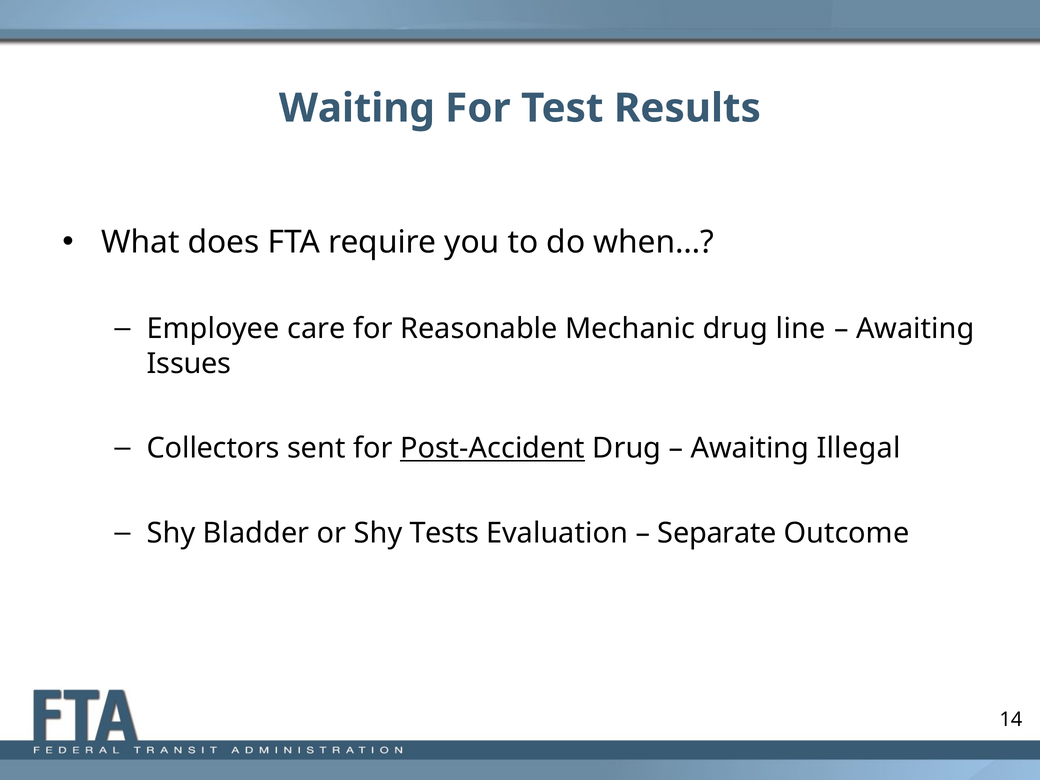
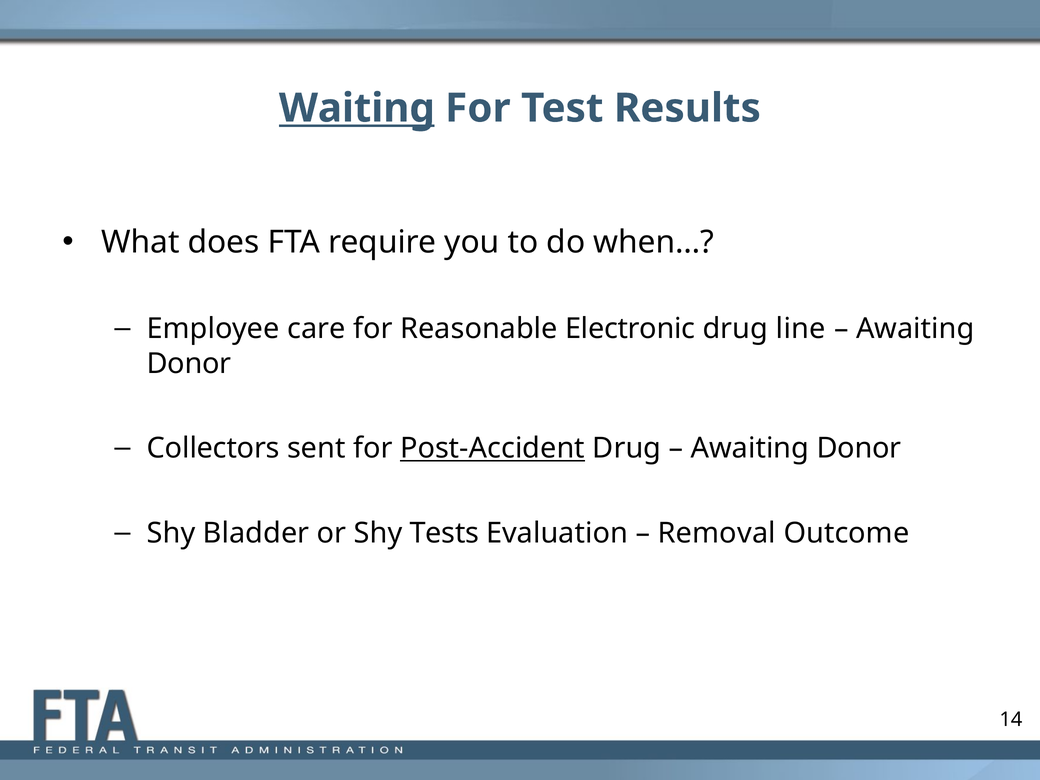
Waiting underline: none -> present (357, 108)
Mechanic: Mechanic -> Electronic (630, 329)
Issues: Issues -> Donor (189, 363)
Illegal: Illegal -> Donor (859, 448)
Separate: Separate -> Removal (717, 533)
